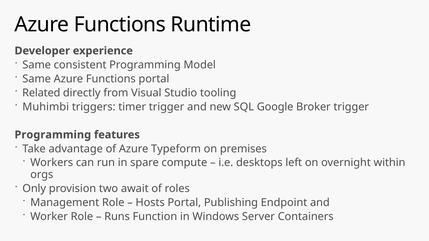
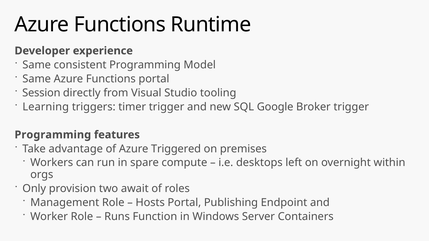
Related: Related -> Session (41, 93)
Muhimbi: Muhimbi -> Learning (46, 107)
Typeform: Typeform -> Triggered (176, 149)
